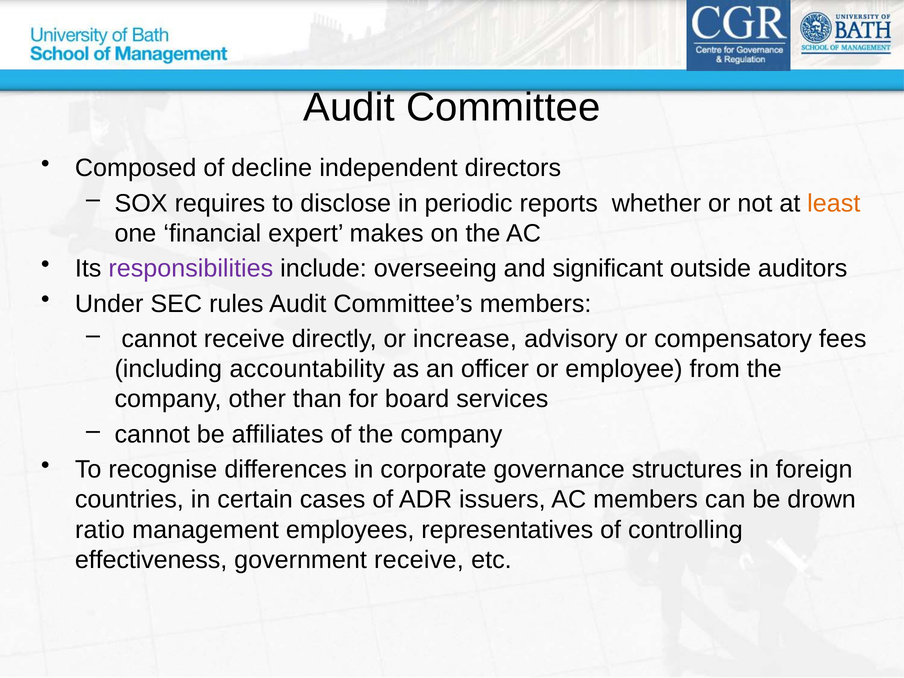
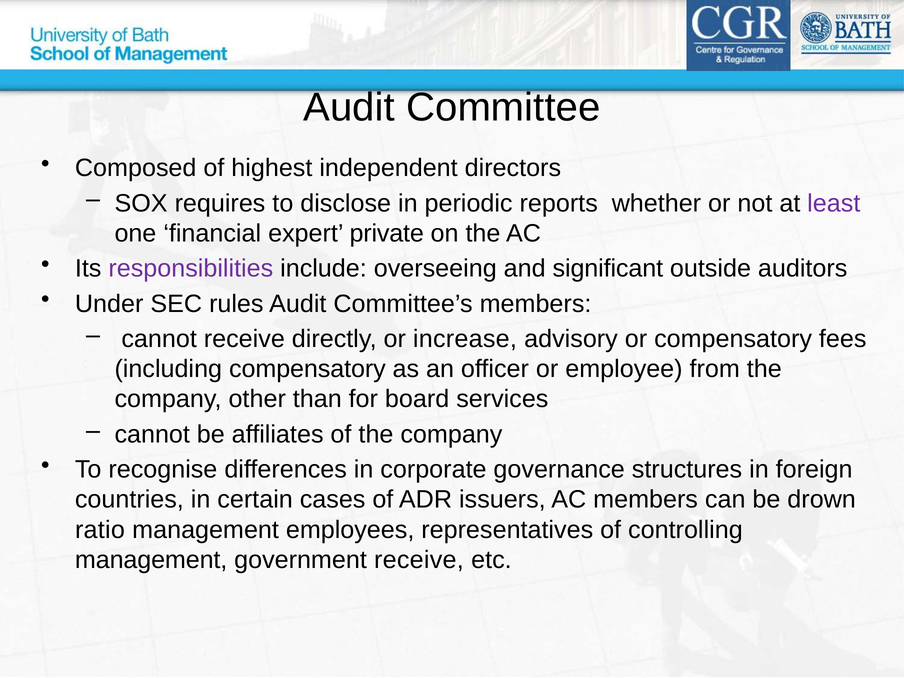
decline: decline -> highest (272, 168)
least colour: orange -> purple (834, 203)
makes: makes -> private (387, 233)
including accountability: accountability -> compensatory (307, 369)
effectiveness: effectiveness -> management (151, 560)
